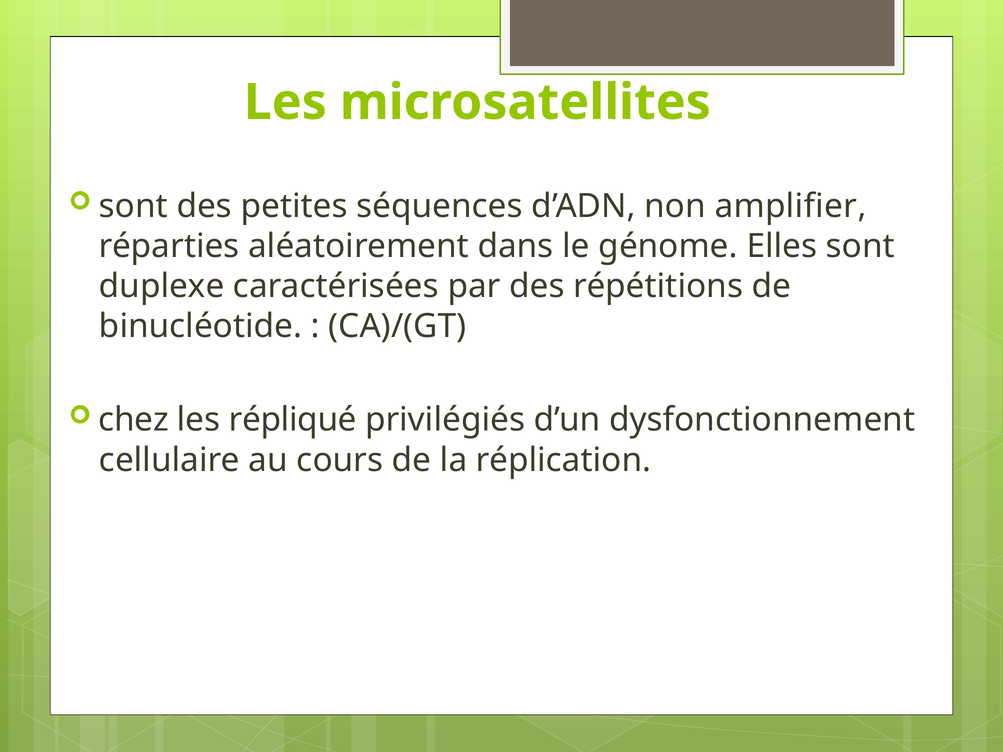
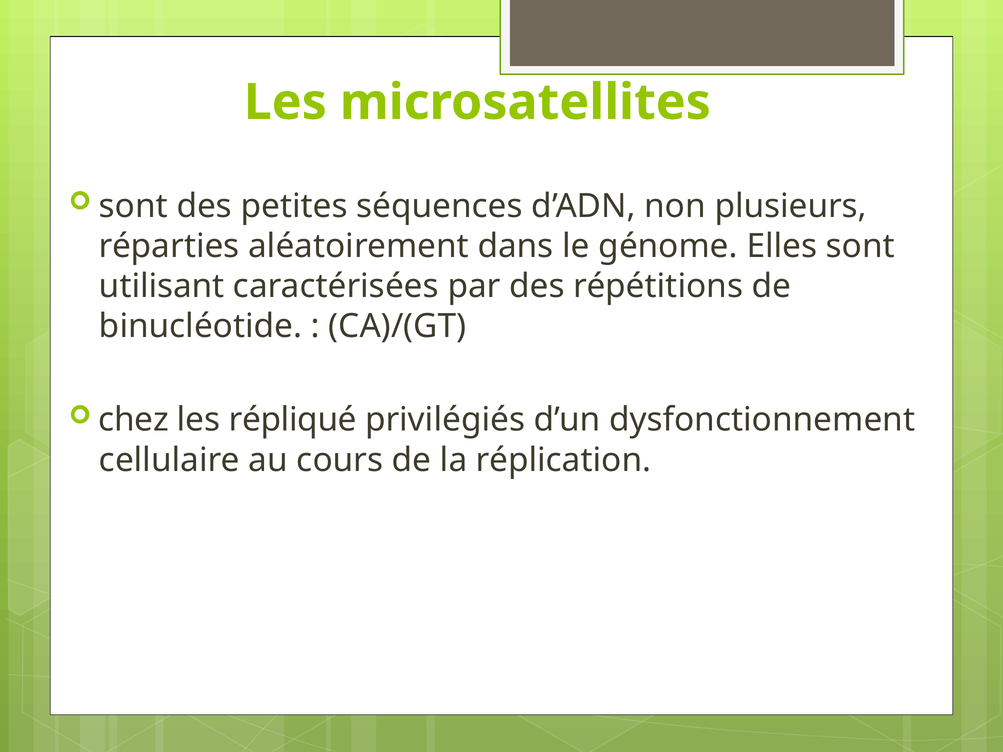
amplifier: amplifier -> plusieurs (791, 206)
duplexe: duplexe -> utilisant (162, 286)
